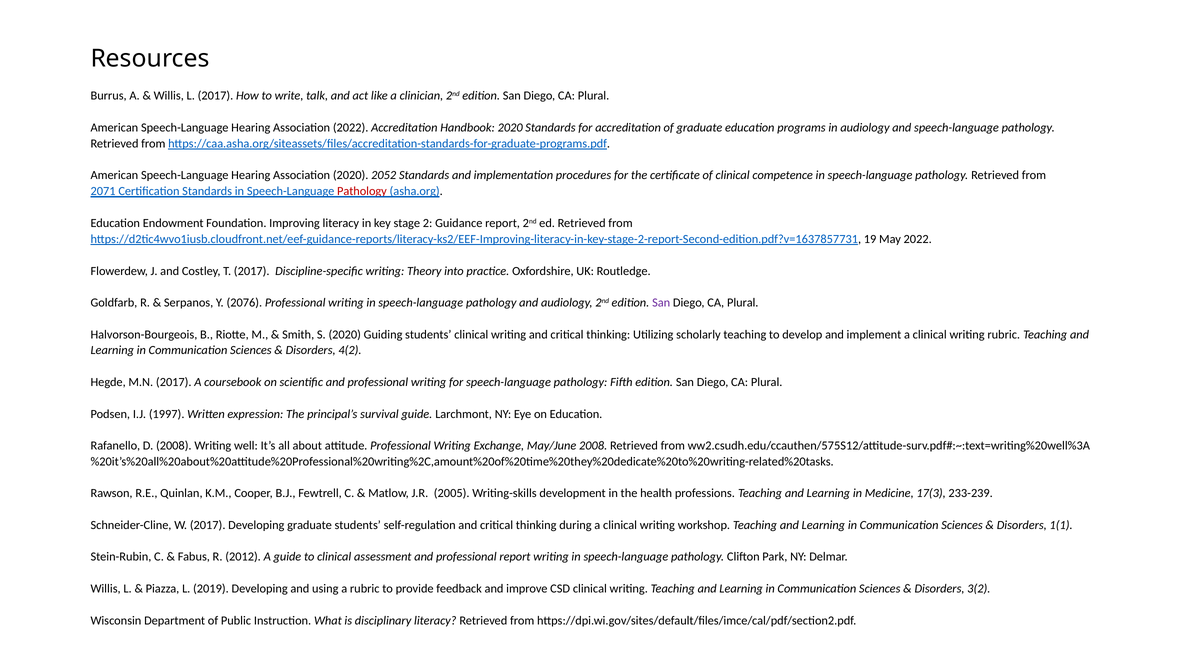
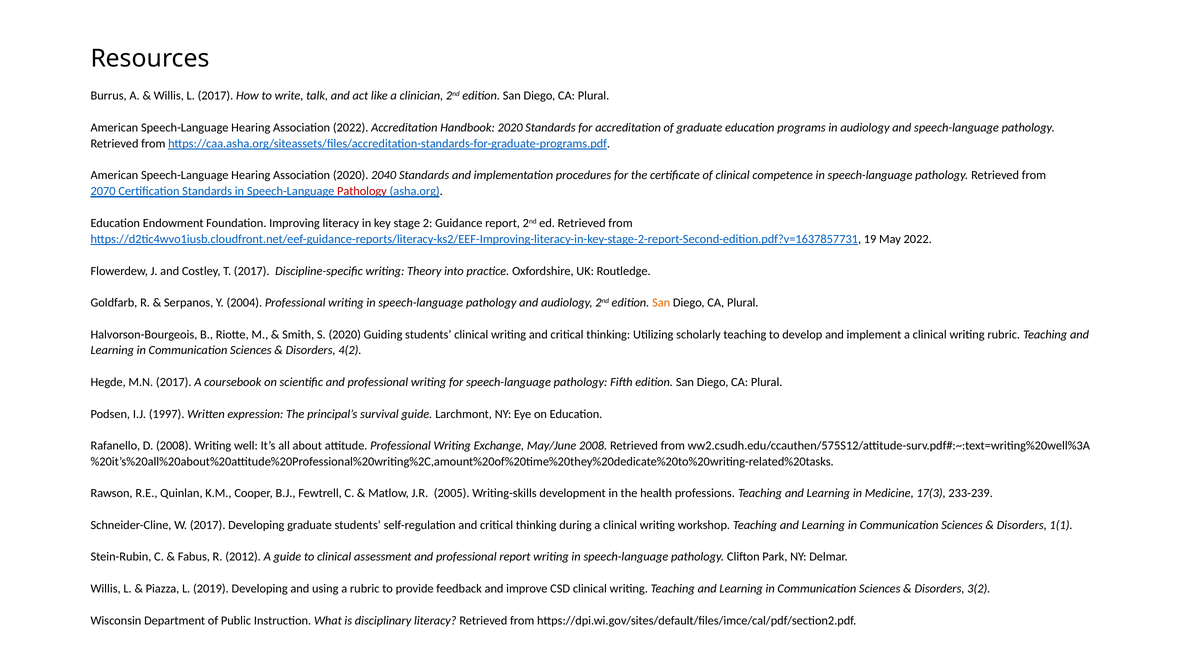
2052: 2052 -> 2040 (384, 175)
2071: 2071 -> 2070 (103, 191)
2076: 2076 -> 2004 (244, 303)
San colour: purple -> orange (661, 303)
